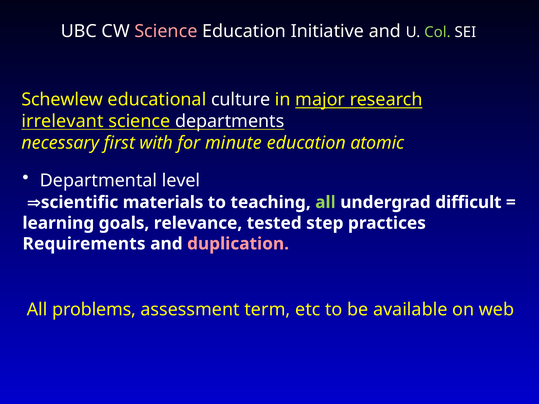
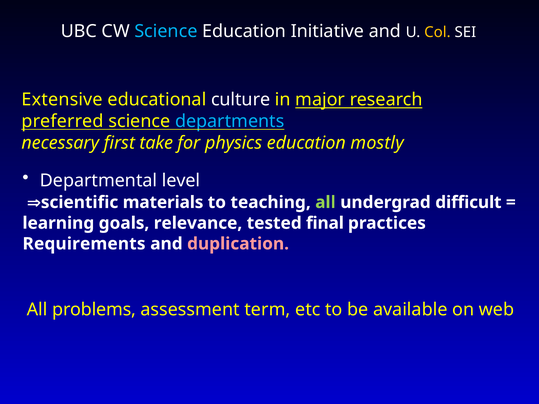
Science colour: pink -> light blue (166, 31)
Col colour: light green -> yellow (437, 32)
Schewlew: Schewlew -> Extensive (62, 100)
irrelevant: irrelevant -> preferred (63, 121)
departments colour: white -> light blue (230, 121)
with: with -> take (156, 143)
minute: minute -> physics (234, 143)
atomic: atomic -> mostly (377, 143)
step: step -> final (325, 223)
